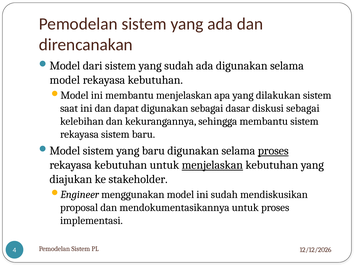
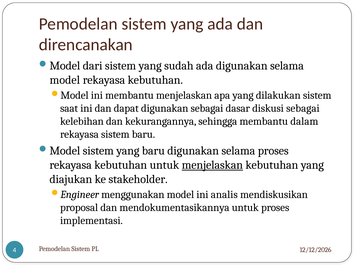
membantu sistem: sistem -> dalam (304, 121)
proses underline: present -> none (273, 151)
ini sudah: sudah -> analis (224, 194)
